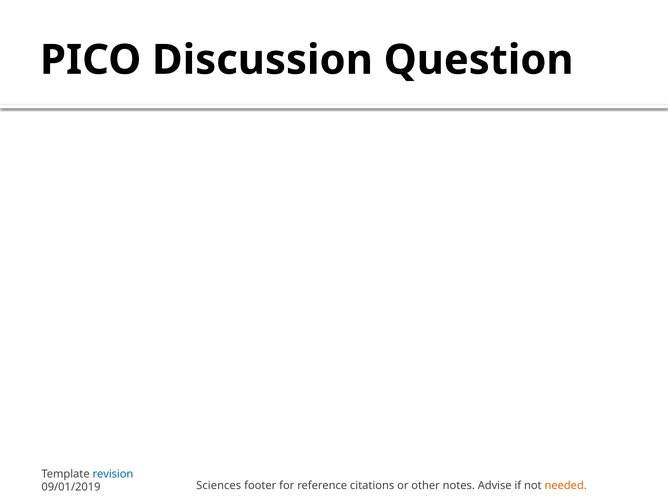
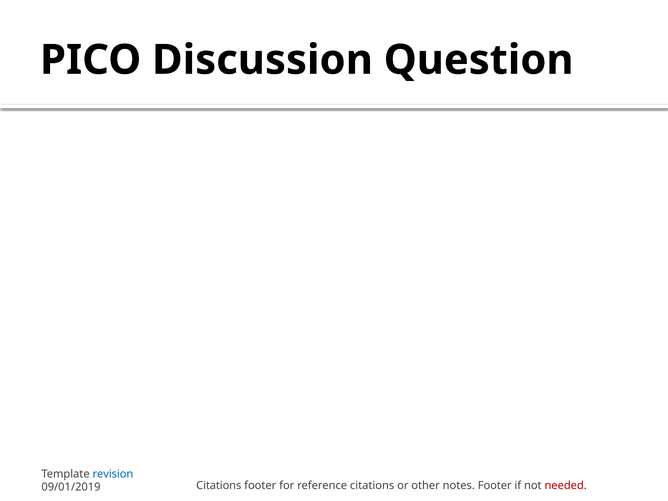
Sciences: Sciences -> Citations (219, 485)
notes Advise: Advise -> Footer (495, 485)
needed colour: orange -> red (566, 485)
